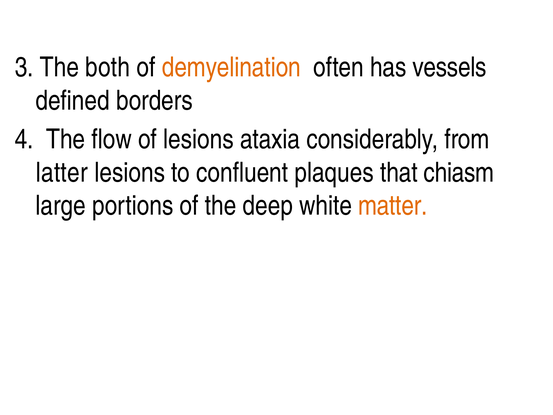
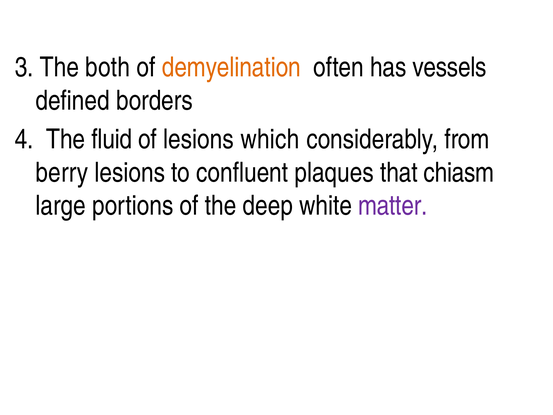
flow: flow -> fluid (112, 139)
ataxia: ataxia -> which (270, 139)
latter: latter -> berry (62, 172)
matter colour: orange -> purple (393, 206)
